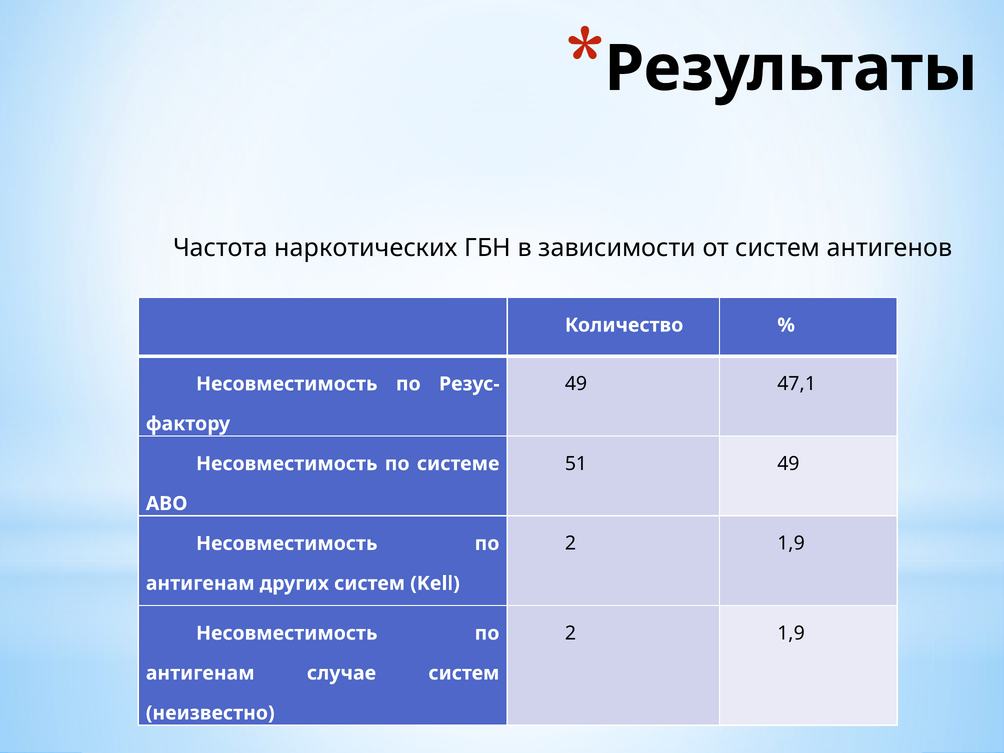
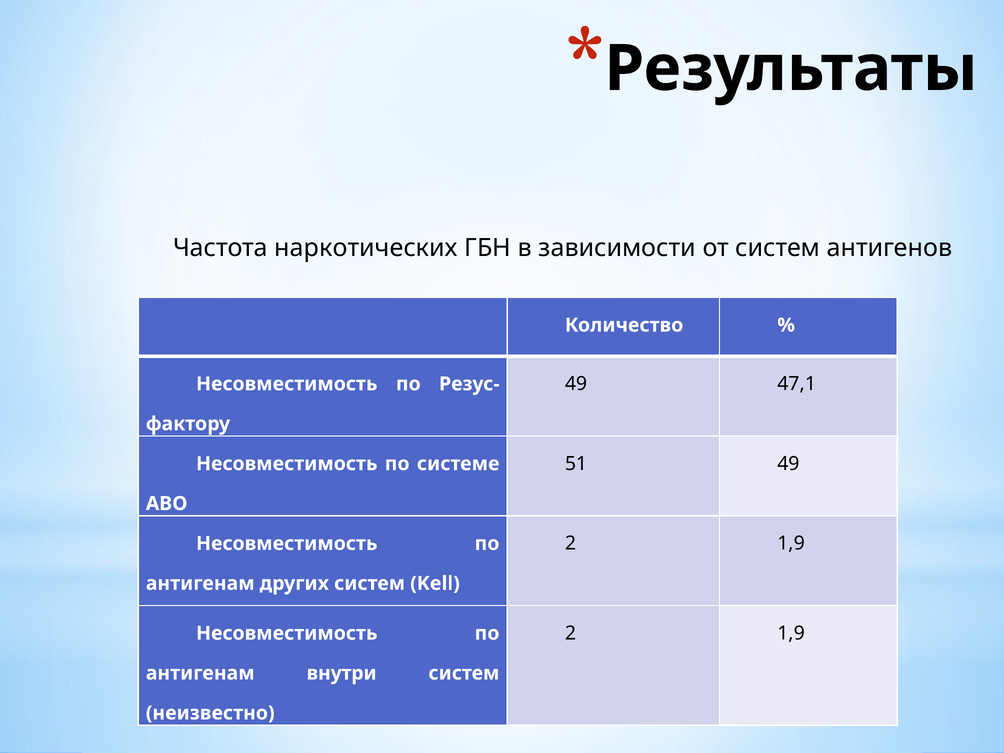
случае: случае -> внутри (342, 673)
